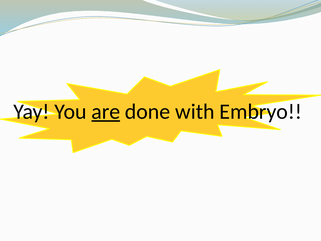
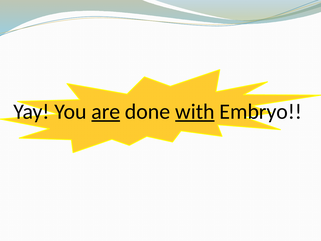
with underline: none -> present (195, 111)
